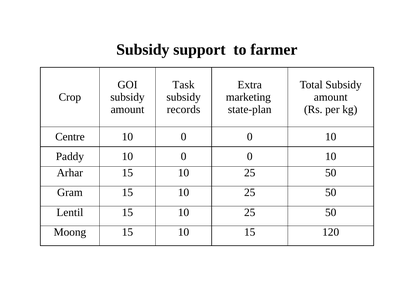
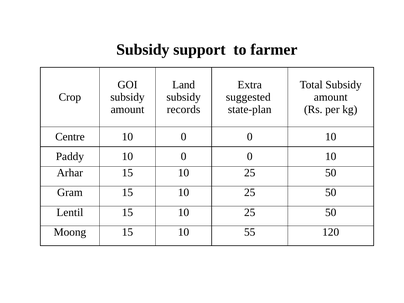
Task: Task -> Land (184, 85)
marketing: marketing -> suggested (248, 97)
10 15: 15 -> 55 (250, 232)
